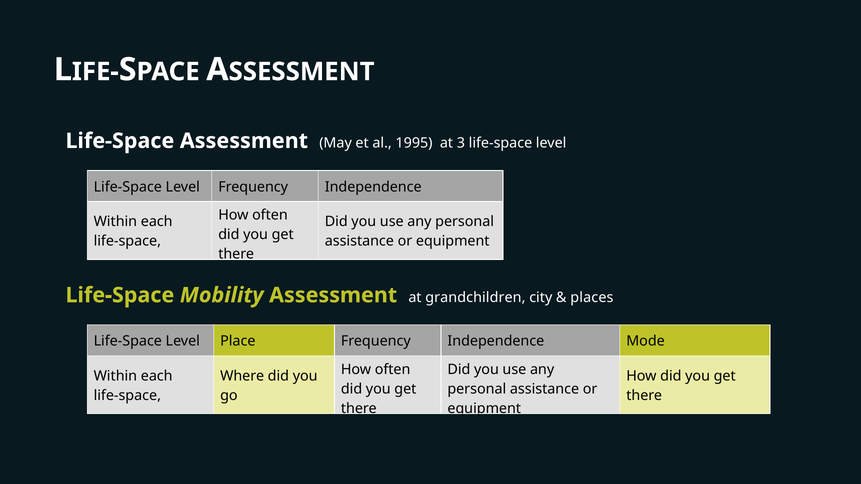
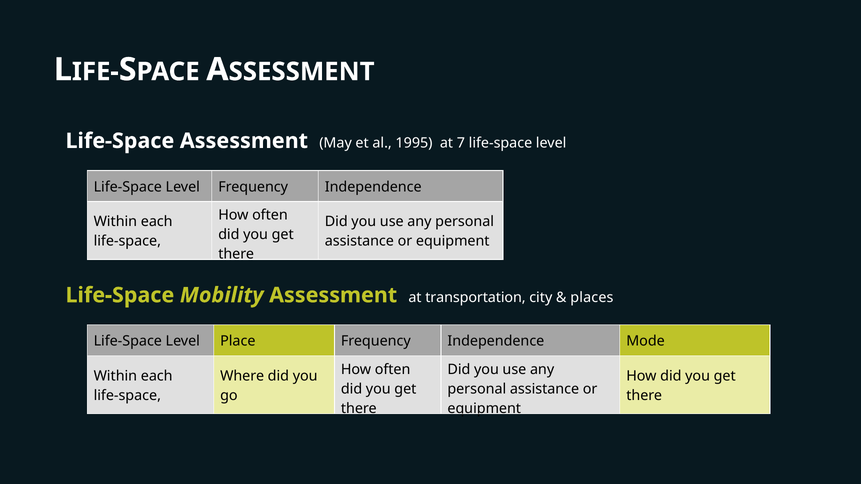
3: 3 -> 7 (461, 143)
grandchildren: grandchildren -> transportation (475, 298)
